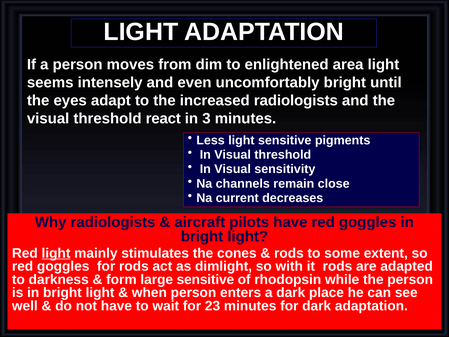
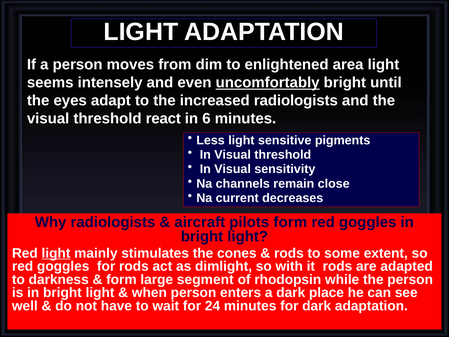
uncomfortably underline: none -> present (268, 83)
3: 3 -> 6 (206, 119)
pilots have: have -> form (290, 222)
large sensitive: sensitive -> segment (205, 279)
23: 23 -> 24 (213, 306)
